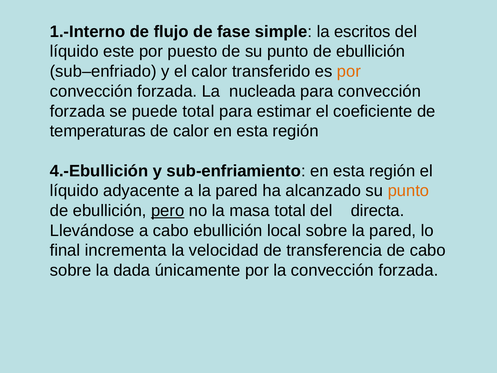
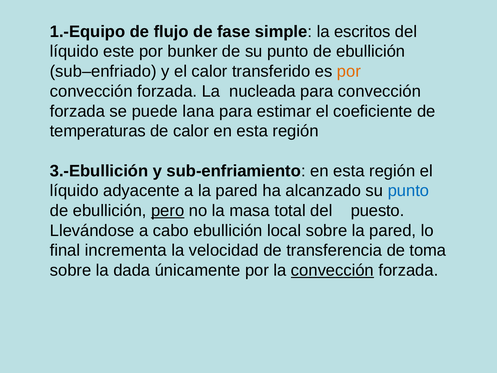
1.-Interno: 1.-Interno -> 1.-Equipo (88, 32)
puesto: puesto -> bunker (193, 51)
puede total: total -> lana (198, 111)
4.-Ebullición: 4.-Ebullición -> 3.-Ebullición (99, 171)
punto colour: orange -> blue (408, 191)
directa: directa -> puesto (378, 211)
de cabo: cabo -> toma (428, 250)
convección underline: none -> present (332, 270)
